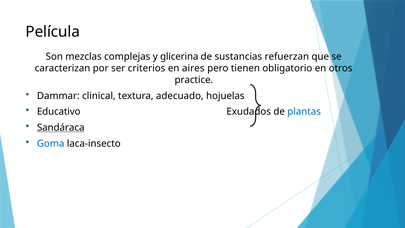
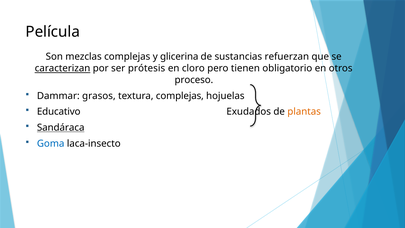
caracterizan underline: none -> present (63, 68)
criterios: criterios -> prótesis (147, 68)
aires: aires -> cloro (193, 68)
practice: practice -> proceso (194, 80)
clinical: clinical -> grasos (99, 96)
textura adecuado: adecuado -> complejas (180, 96)
plantas colour: blue -> orange (304, 112)
